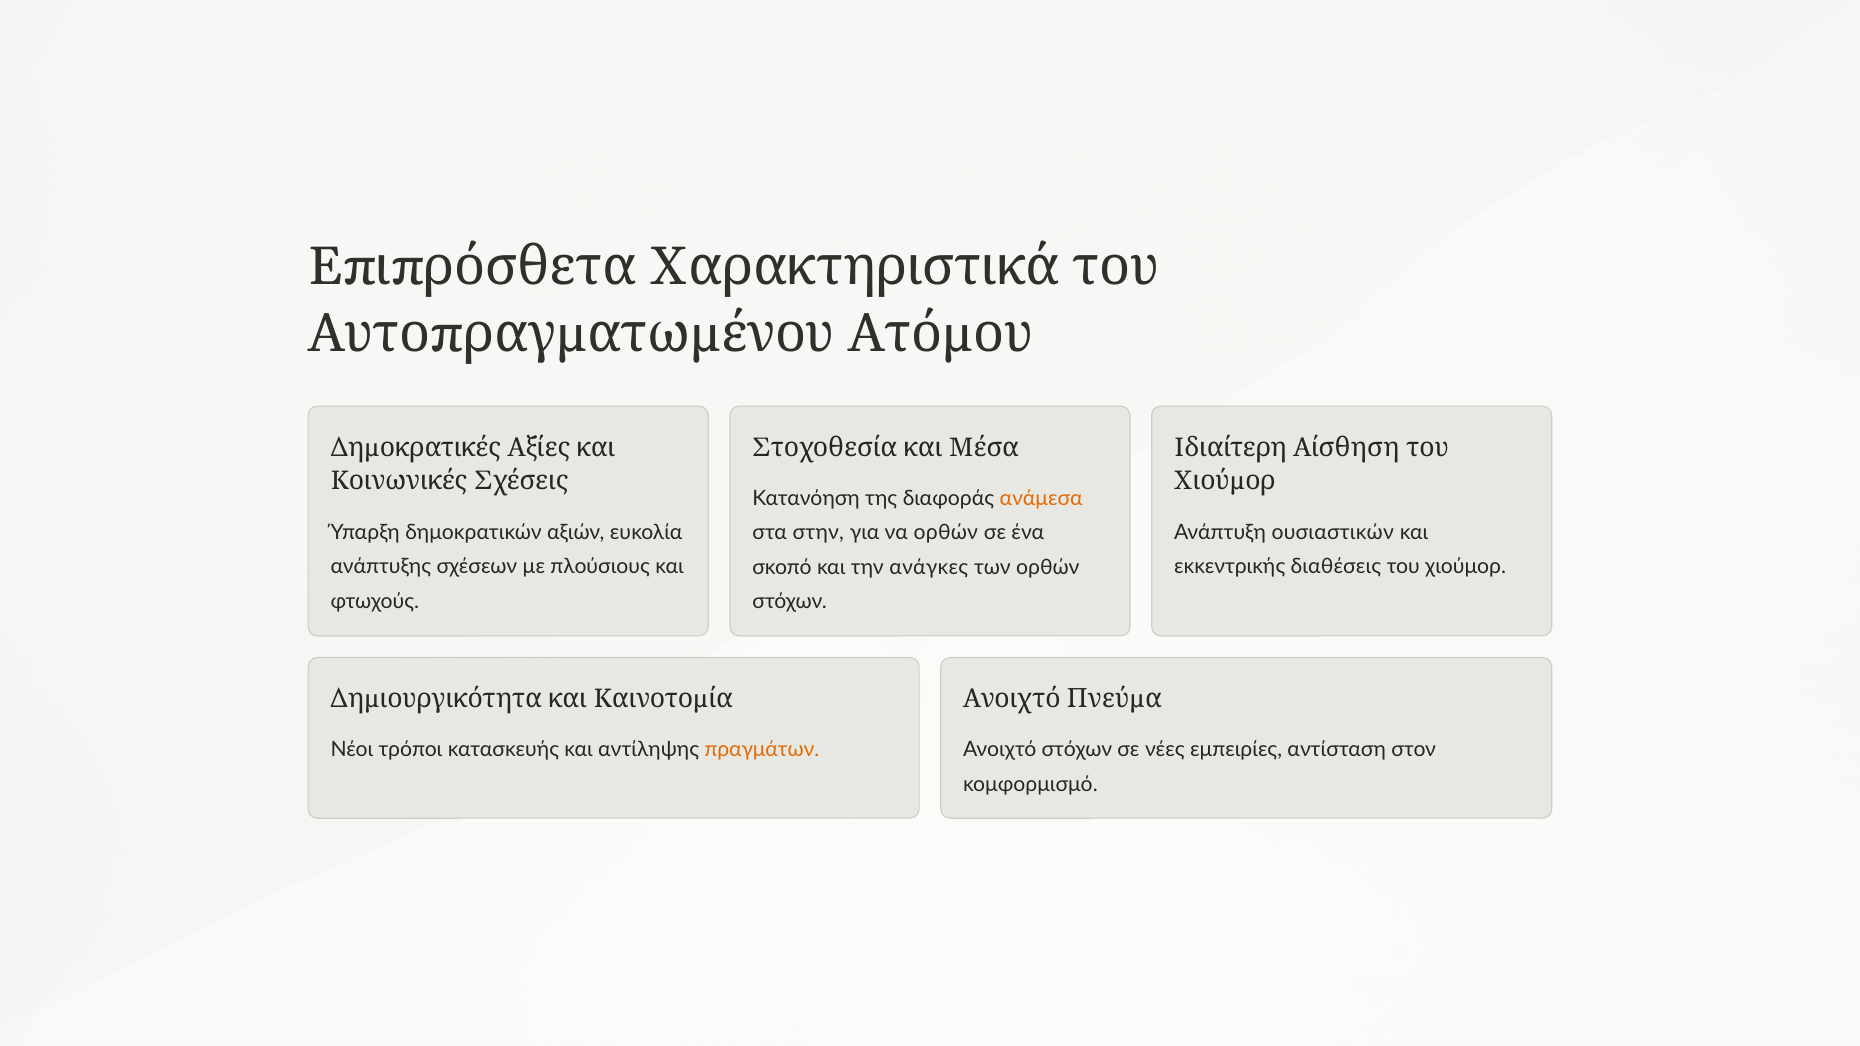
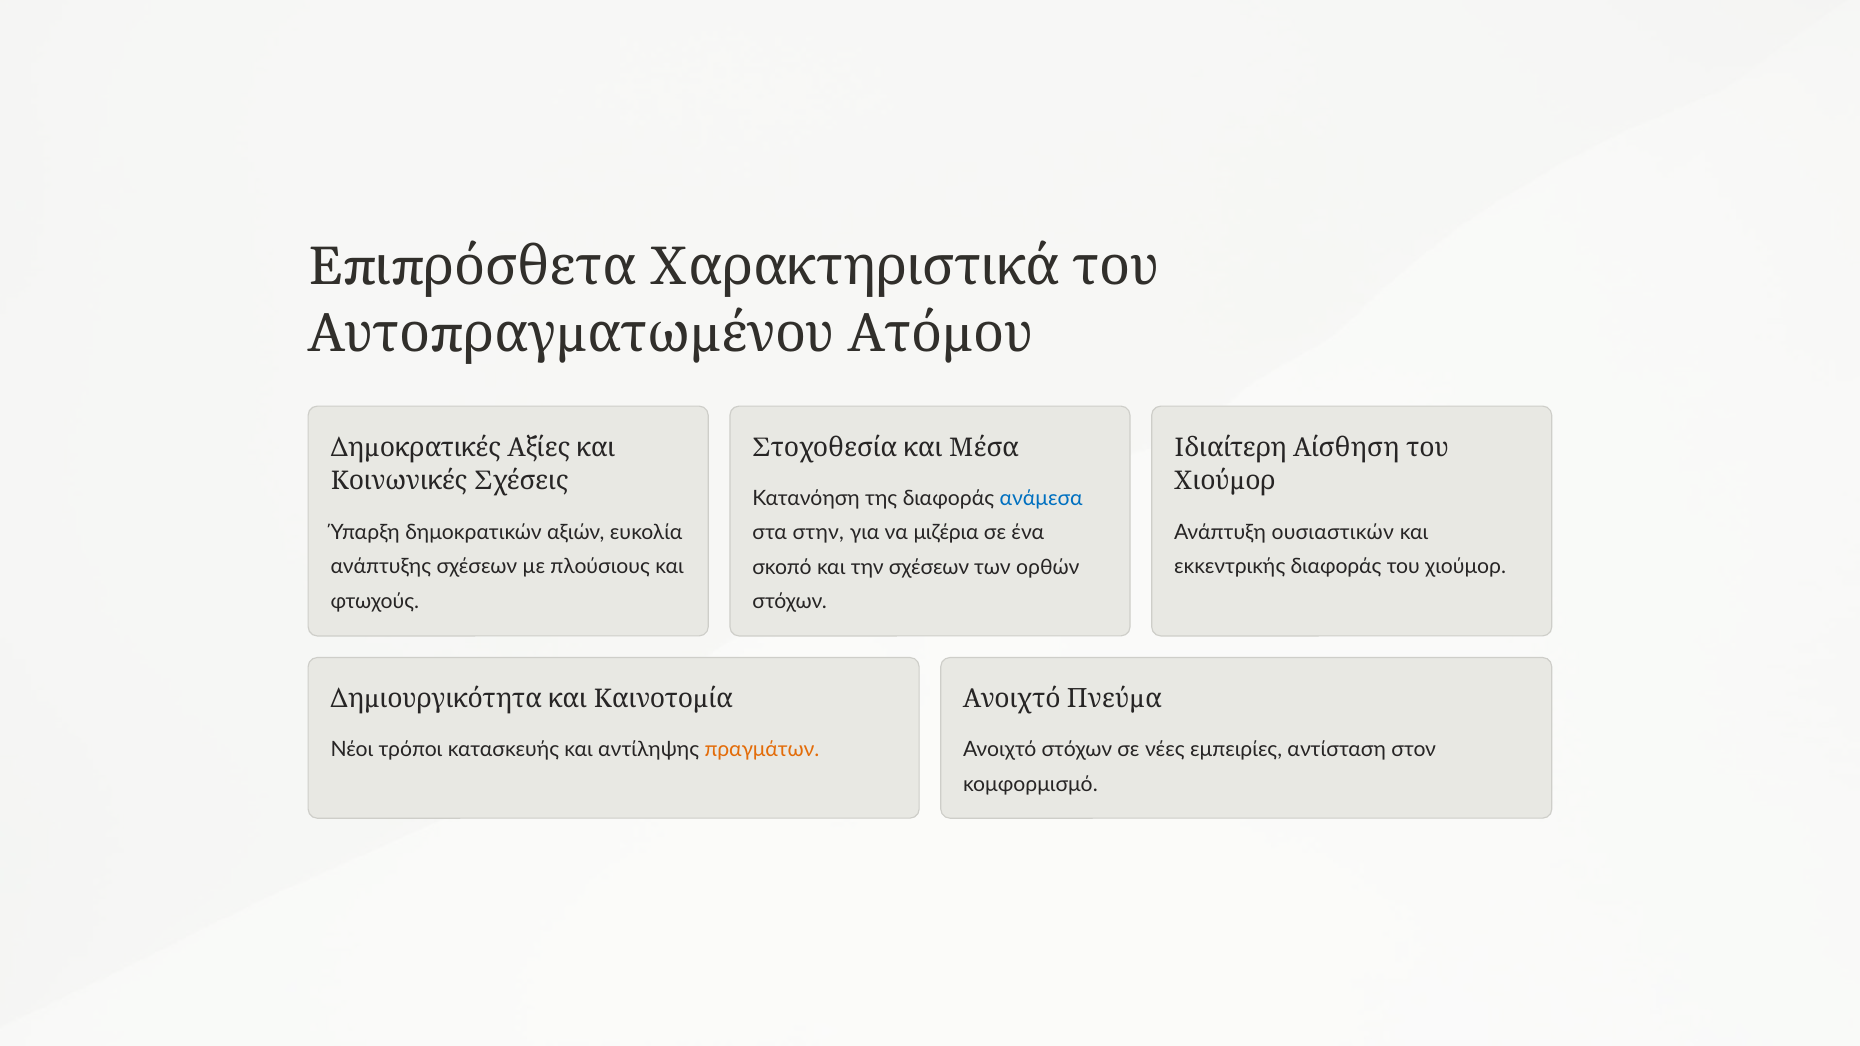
ανάμεσα colour: orange -> blue (1041, 499)
να ορθών: ορθών -> μιζέρια (946, 533)
εκκεντρικής διαθέσεις: διαθέσεις -> διαφοράς (1336, 567)
την ανάγκες: ανάγκες -> σχέσεων (929, 568)
